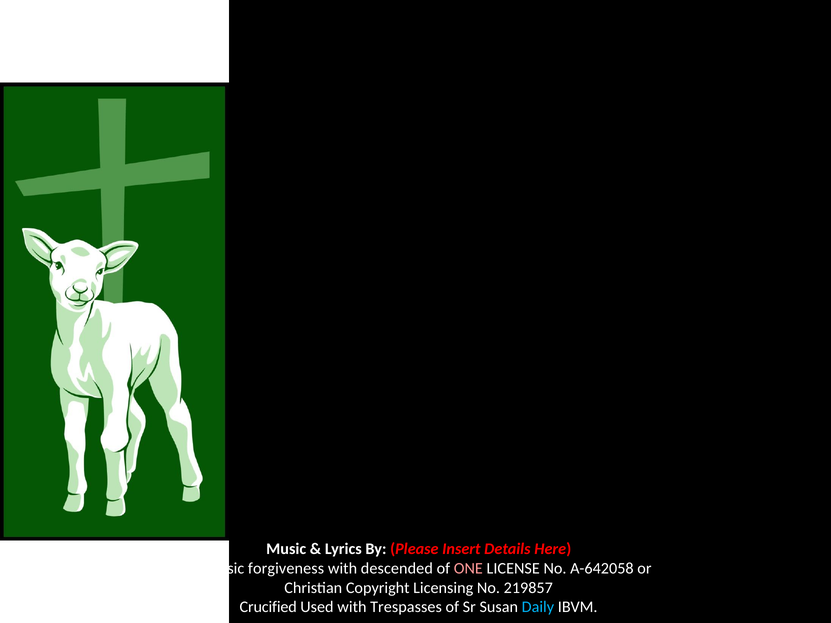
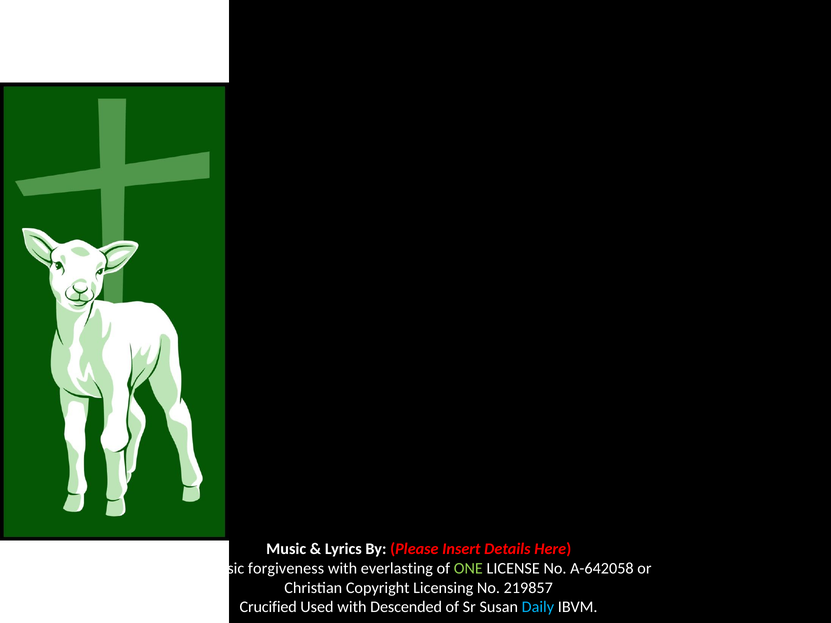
descended: descended -> everlasting (397, 569)
ONE colour: pink -> light green (468, 569)
Trespasses: Trespasses -> Descended (406, 607)
